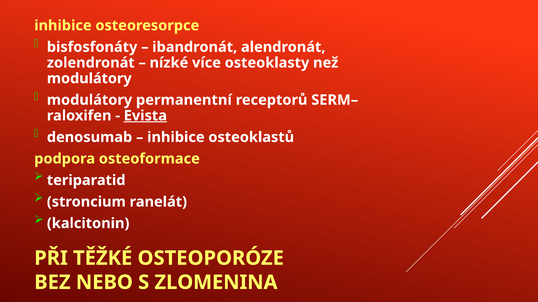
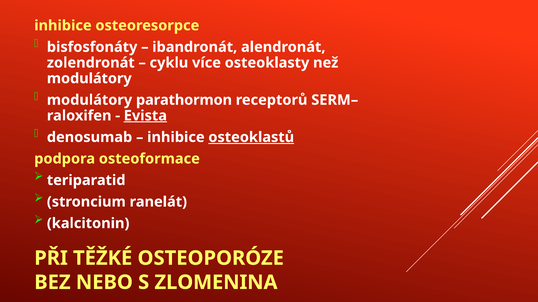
nízké: nízké -> cyklu (169, 63)
permanentní: permanentní -> parathormon (184, 100)
osteoklastů underline: none -> present (251, 137)
